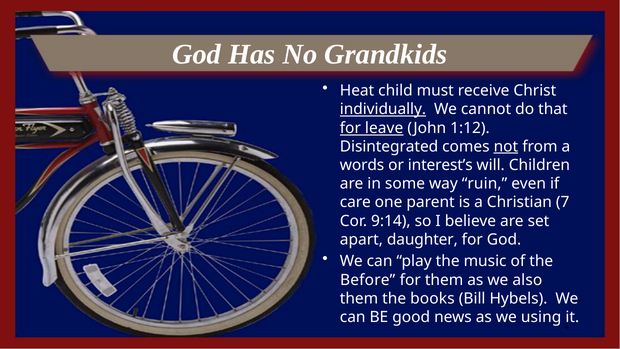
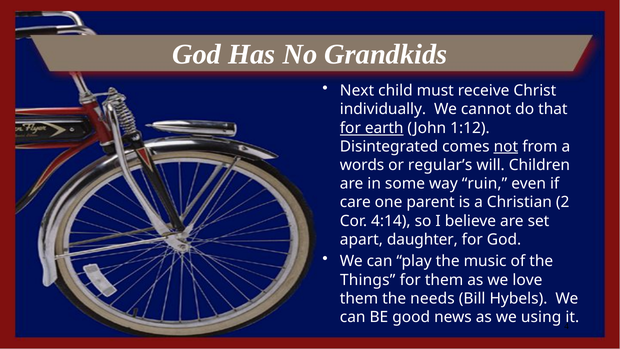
Heat: Heat -> Next (357, 91)
individually underline: present -> none (383, 109)
leave: leave -> earth (384, 128)
interest’s: interest’s -> regular’s (440, 165)
7: 7 -> 2 (563, 202)
9:14: 9:14 -> 4:14 (391, 221)
Before: Before -> Things (368, 280)
also: also -> love (527, 280)
books: books -> needs (432, 298)
